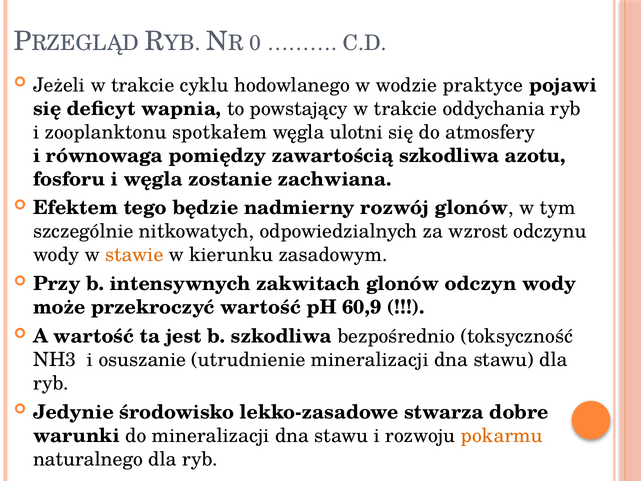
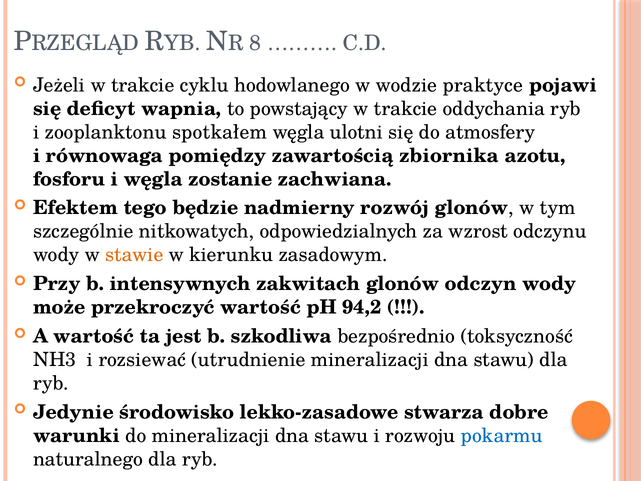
0: 0 -> 8 (255, 43)
zawartością szkodliwa: szkodliwa -> zbiornika (449, 156)
60,9: 60,9 -> 94,2 (362, 307)
osuszanie: osuszanie -> rozsiewać (142, 360)
pokarmu colour: orange -> blue (502, 435)
